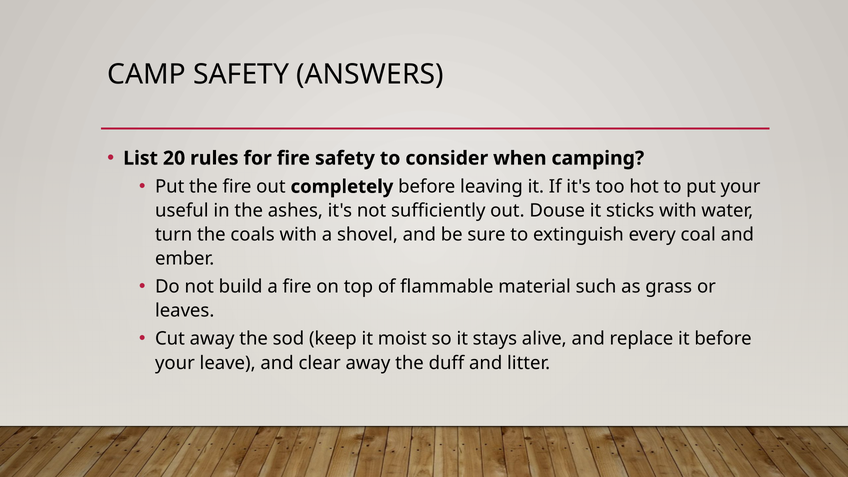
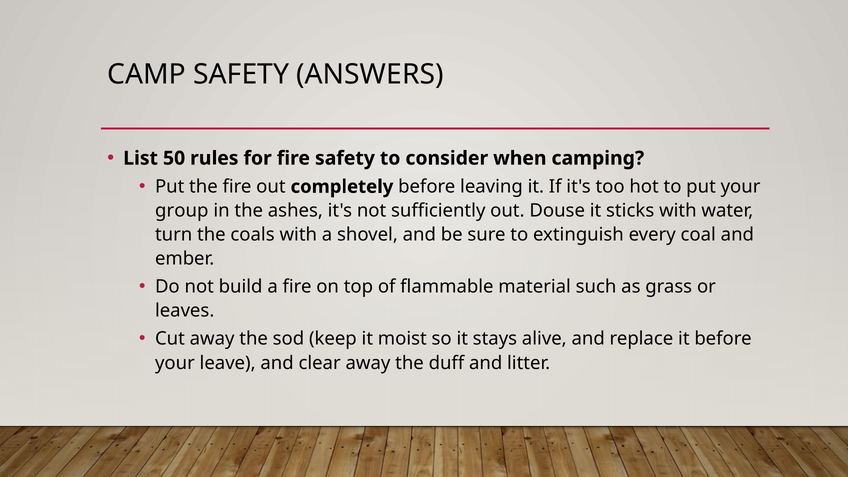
20: 20 -> 50 (174, 158)
useful: useful -> group (182, 211)
